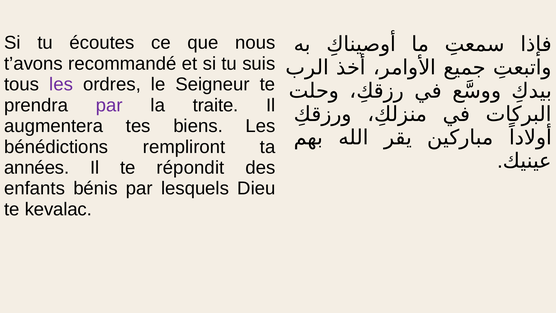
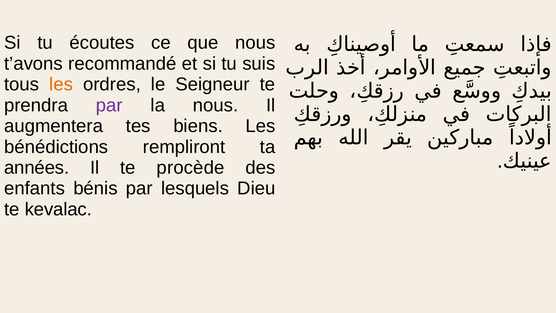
les colour: purple -> orange (61, 84)
la traite: traite -> nous (216, 105)
répondit: répondit -> procède (191, 168)
